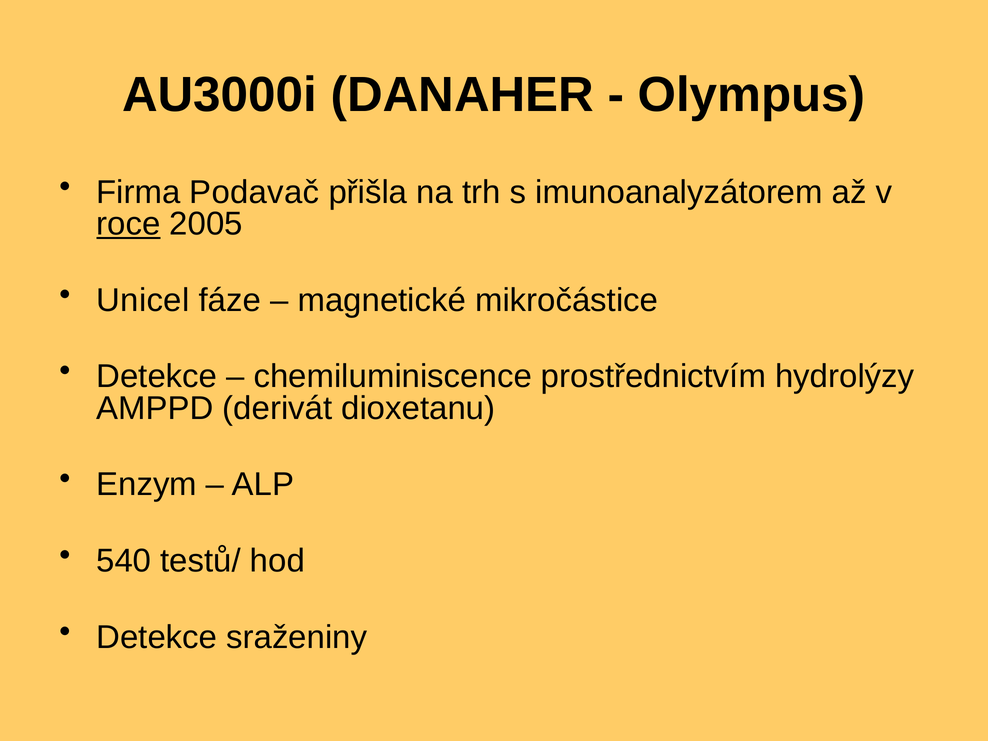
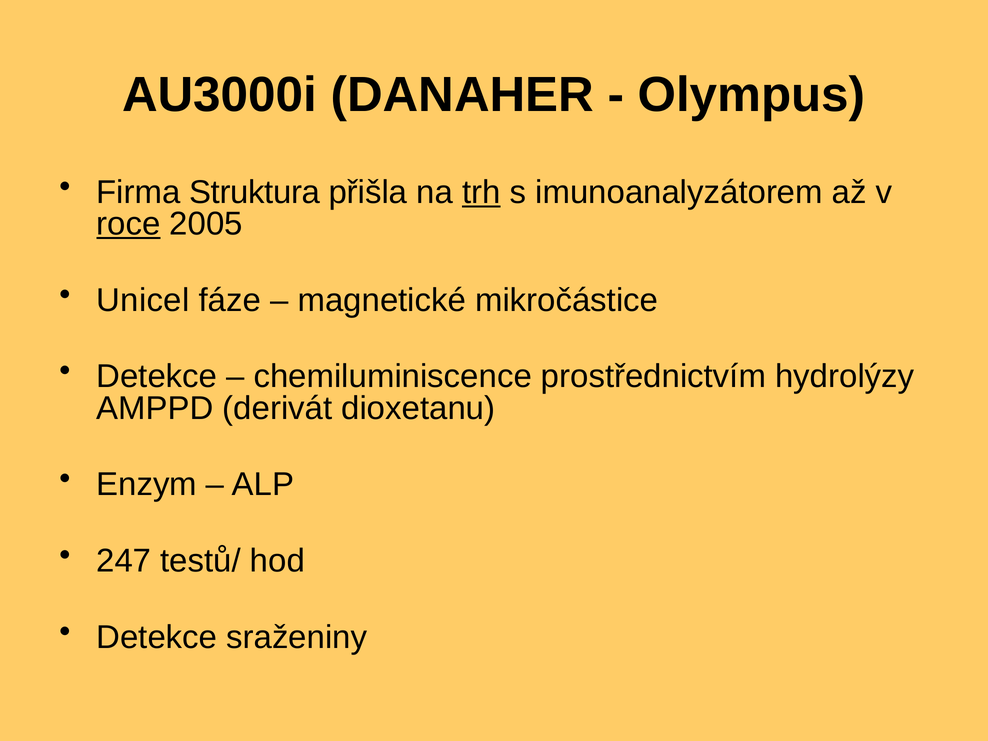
Podavač: Podavač -> Struktura (255, 192)
trh underline: none -> present (481, 192)
540: 540 -> 247 (124, 561)
